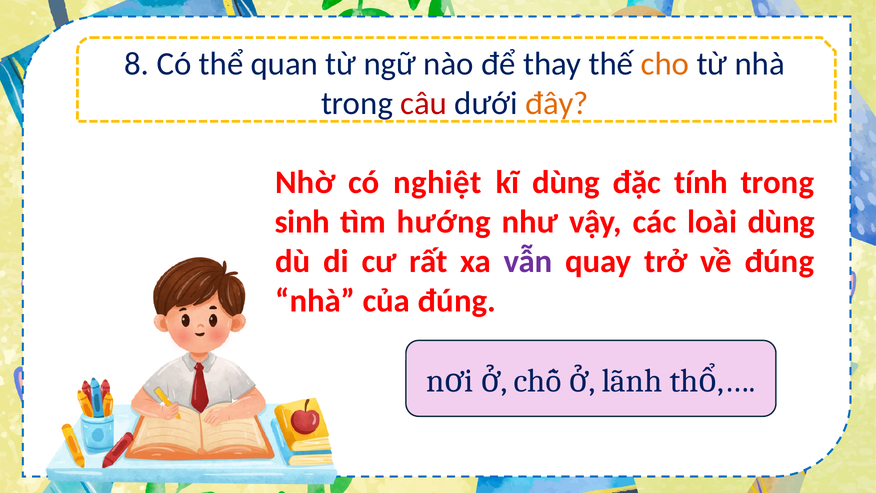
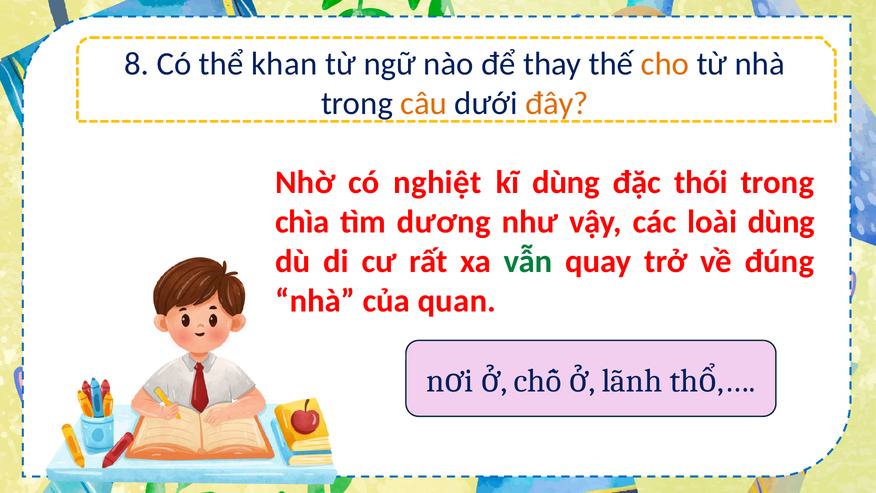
quan: quan -> khan (284, 64)
câu colour: red -> orange (424, 103)
tính: tính -> thói (701, 182)
sinh: sinh -> chìa (302, 222)
hướng: hướng -> dương (444, 222)
vẫn colour: purple -> green (528, 261)
của đúng: đúng -> quan (457, 301)
